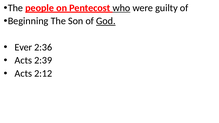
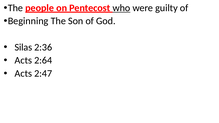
God underline: present -> none (106, 21)
Ever: Ever -> Silas (23, 47)
2:39: 2:39 -> 2:64 (43, 60)
2:12: 2:12 -> 2:47 (43, 74)
